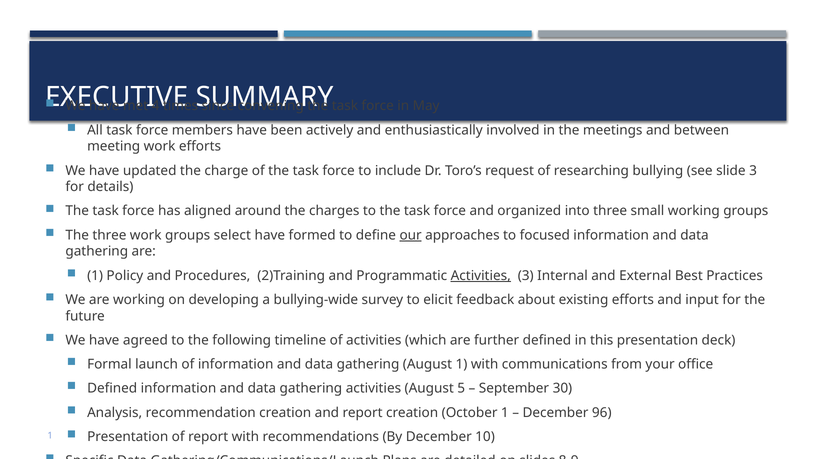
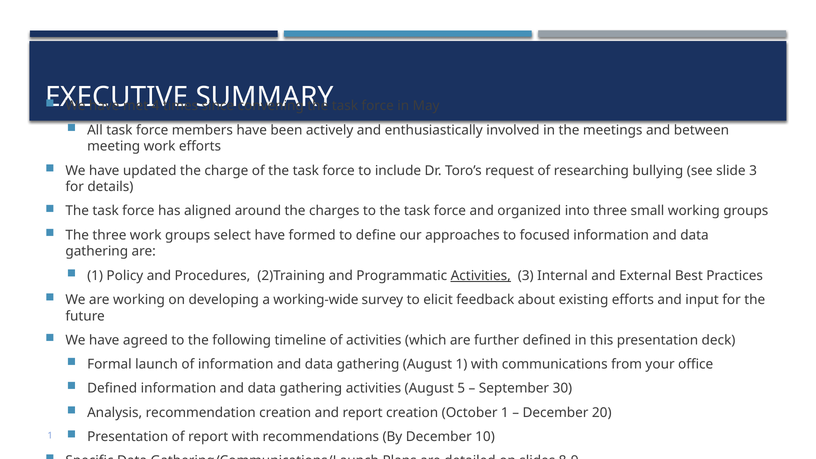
our underline: present -> none (411, 235)
bullying-wide: bullying-wide -> working-wide (316, 300)
96: 96 -> 20 (602, 413)
